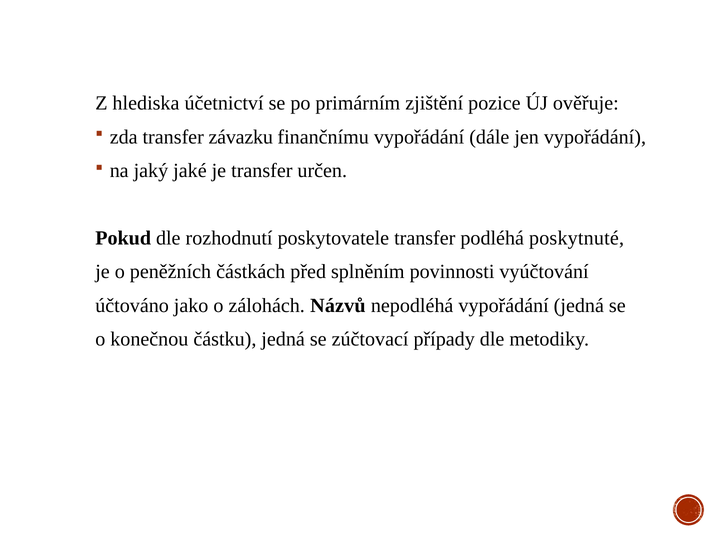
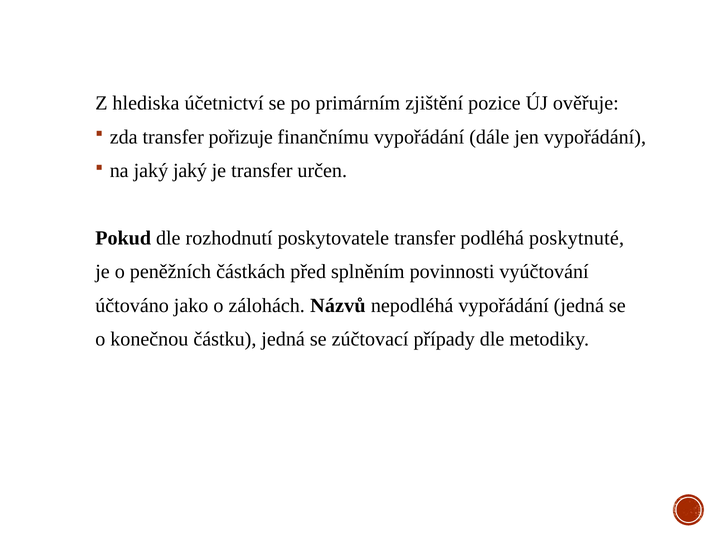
závazku: závazku -> pořizuje (241, 137)
jaký jaké: jaké -> jaký (190, 171)
